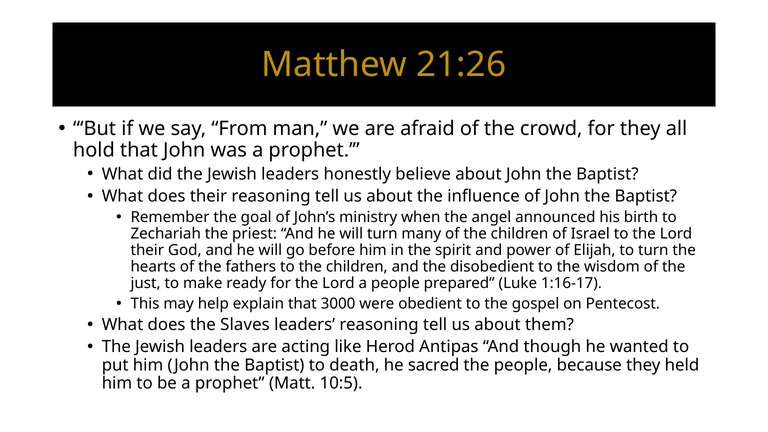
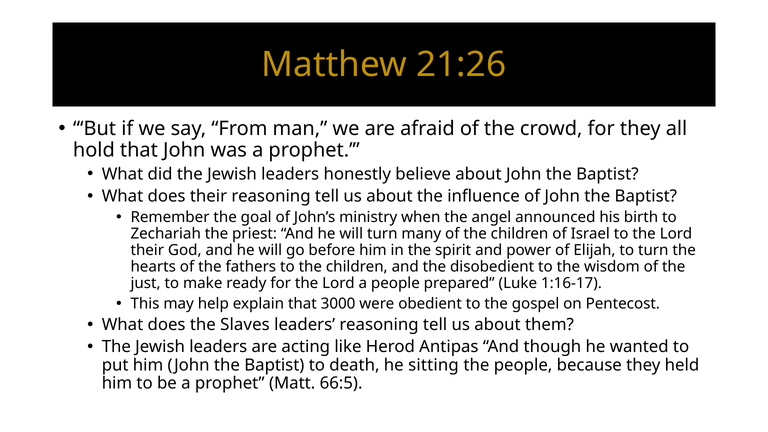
sacred: sacred -> sitting (434, 365)
10:5: 10:5 -> 66:5 (341, 383)
